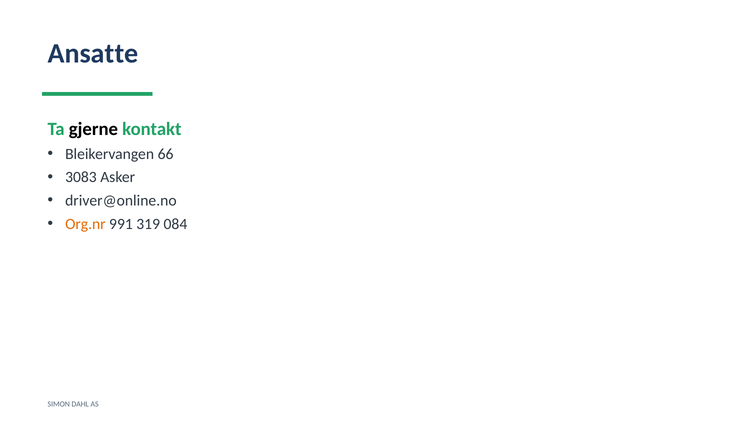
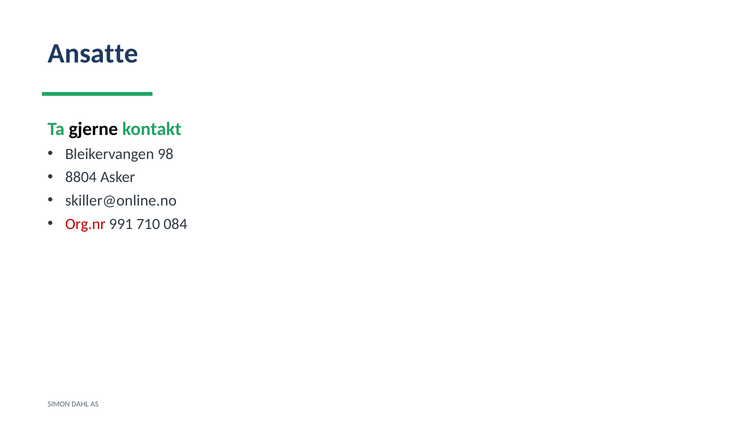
66: 66 -> 98 (166, 154)
3083: 3083 -> 8804 (81, 177)
driver@online.no: driver@online.no -> skiller@online.no (121, 201)
Org.nr colour: orange -> red (85, 224)
319: 319 -> 710 (148, 224)
